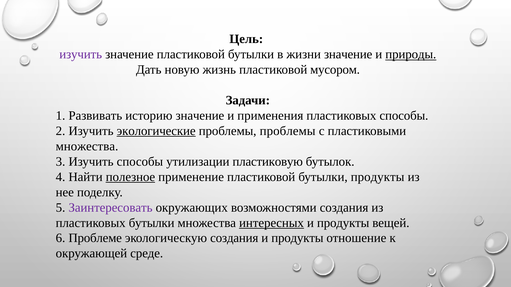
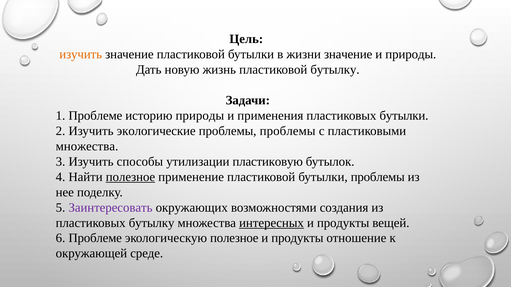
изучить colour: purple -> orange (81, 55)
природы underline: present -> none (411, 55)
пластиковой мусором: мусором -> бутылку (335, 70)
1 Развивать: Развивать -> Проблеме (95, 116)
историю значение: значение -> природы (200, 116)
пластиковых способы: способы -> бутылки (404, 116)
экологические underline: present -> none (156, 131)
бутылки продукты: продукты -> проблемы (378, 177)
пластиковых бутылки: бутылки -> бутылку (152, 223)
экологическую создания: создания -> полезное (234, 238)
